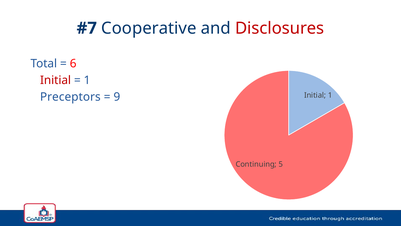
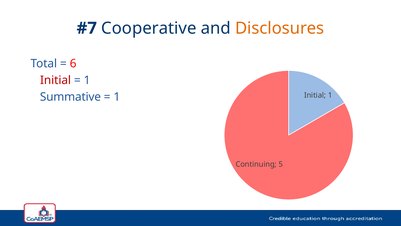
Disclosures colour: red -> orange (280, 28)
Preceptors: Preceptors -> Summative (70, 97)
9: 9 -> 1 (117, 97)
